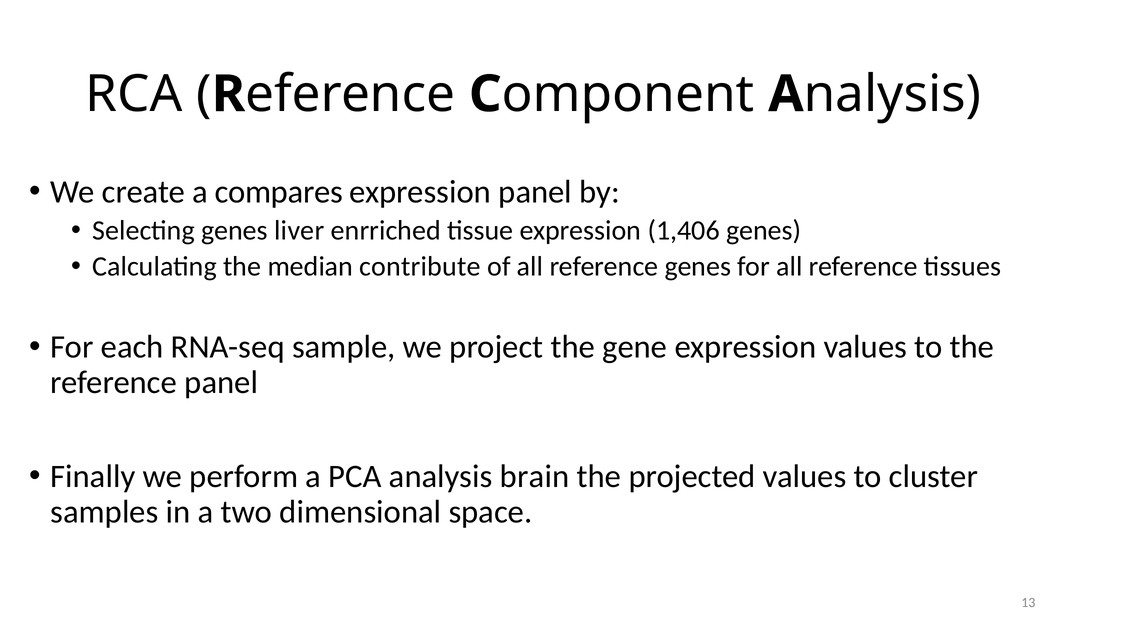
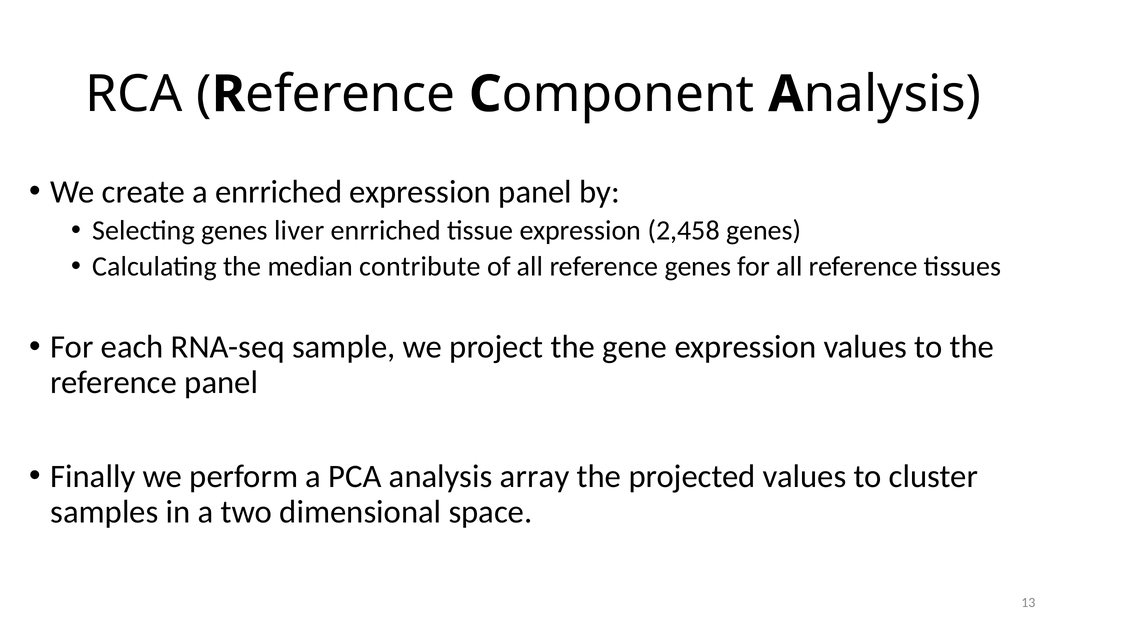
a compares: compares -> enrriched (279, 192)
1,406: 1,406 -> 2,458 (684, 230)
brain: brain -> array (535, 476)
